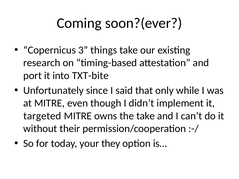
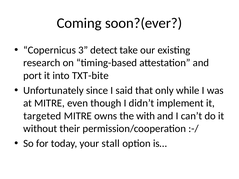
things: things -> detect (104, 50)
the take: take -> with (146, 116)
they: they -> stall (111, 144)
